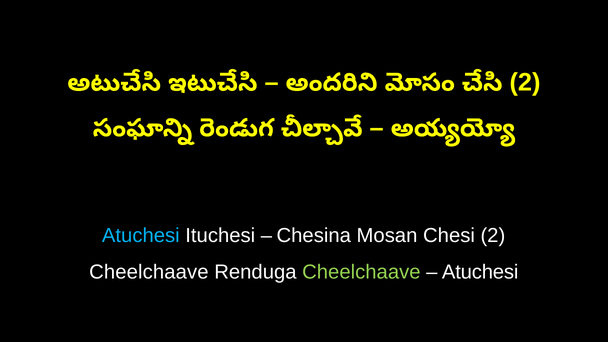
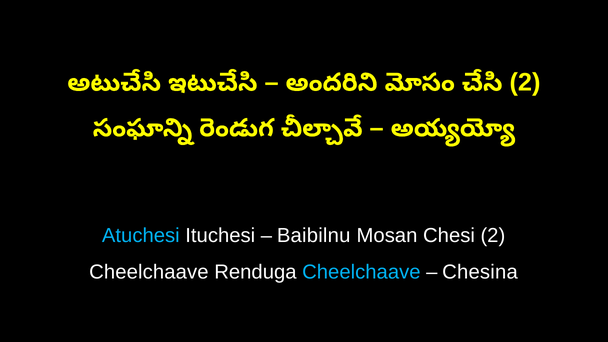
Chesina: Chesina -> Baibilnu (314, 235)
Cheelchaave colour: light green -> light blue (361, 272)
Atuchesi: Atuchesi -> Chesina (480, 272)
